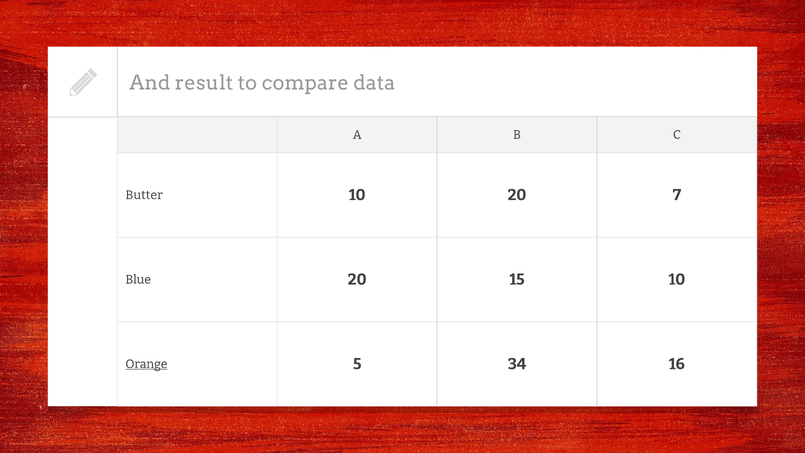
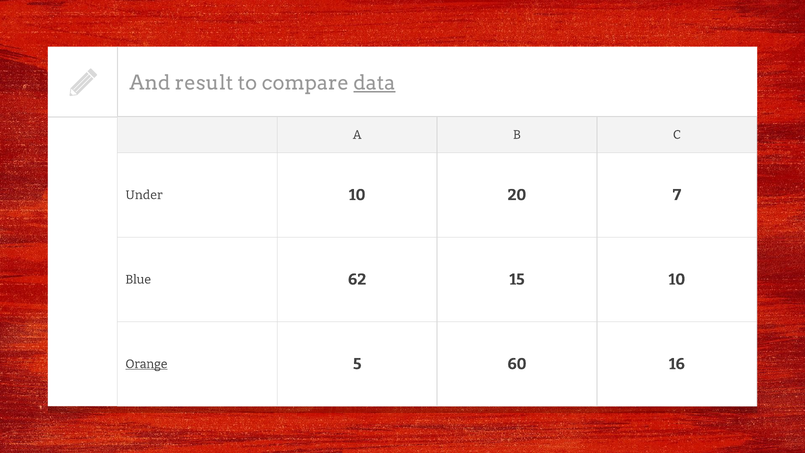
data underline: none -> present (374, 83)
Butter: Butter -> Under (144, 195)
Blue 20: 20 -> 62 (357, 279)
34: 34 -> 60 (517, 364)
